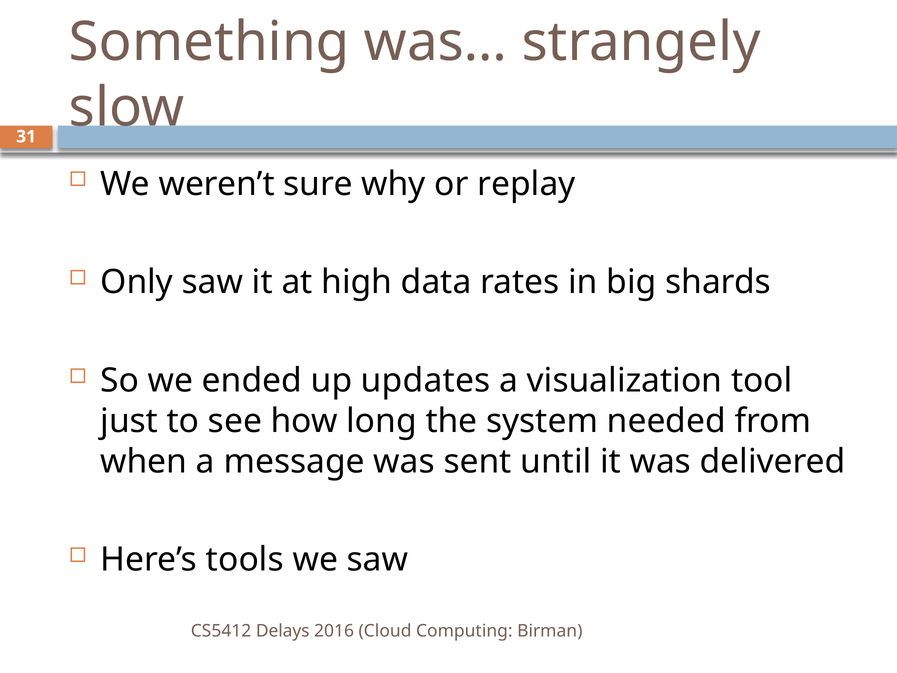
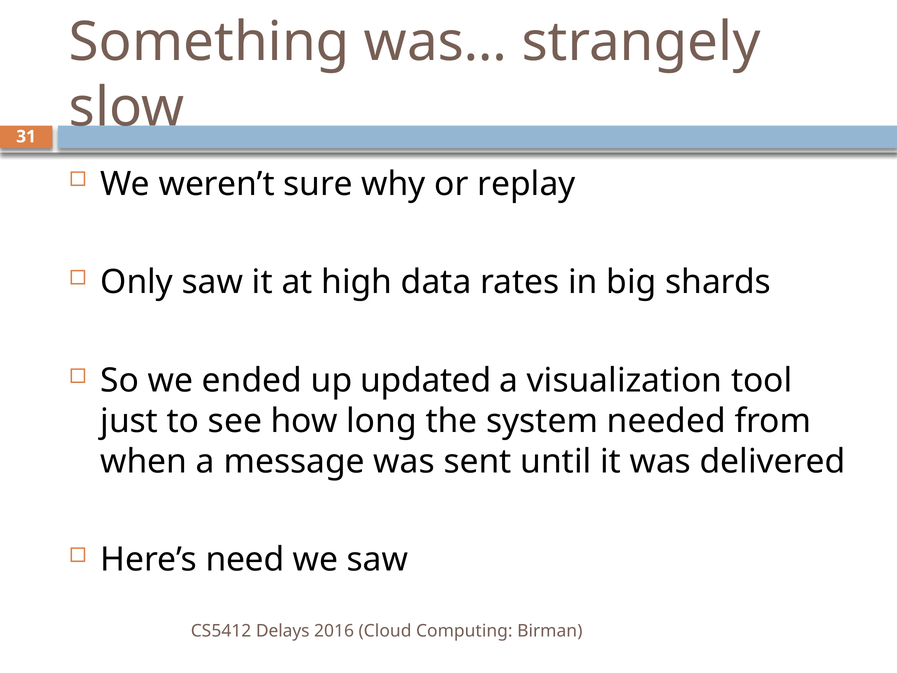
updates: updates -> updated (426, 380)
tools: tools -> need (245, 559)
